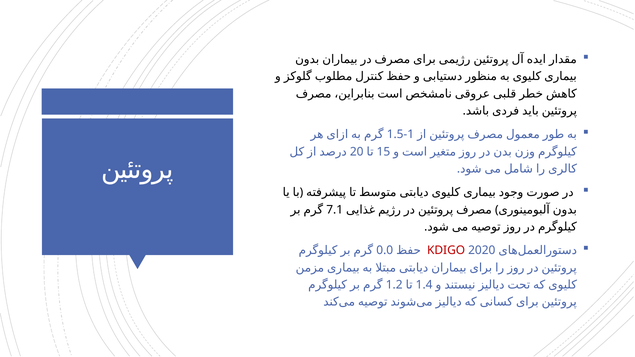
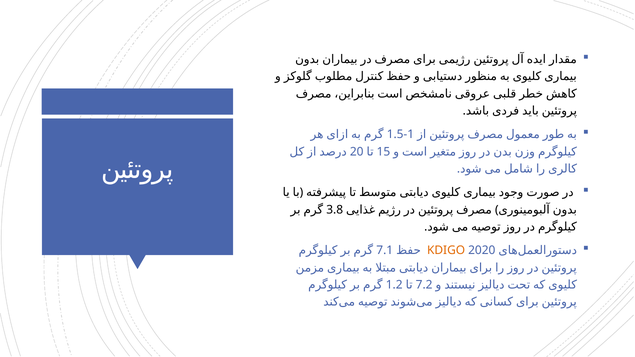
7.1: 7.1 -> 3.8 (335, 210)
0.0: 0.0 -> 7.1 (385, 251)
KDIGO colour: red -> orange (446, 251)
1.4: 1.4 -> 7.2 (424, 285)
